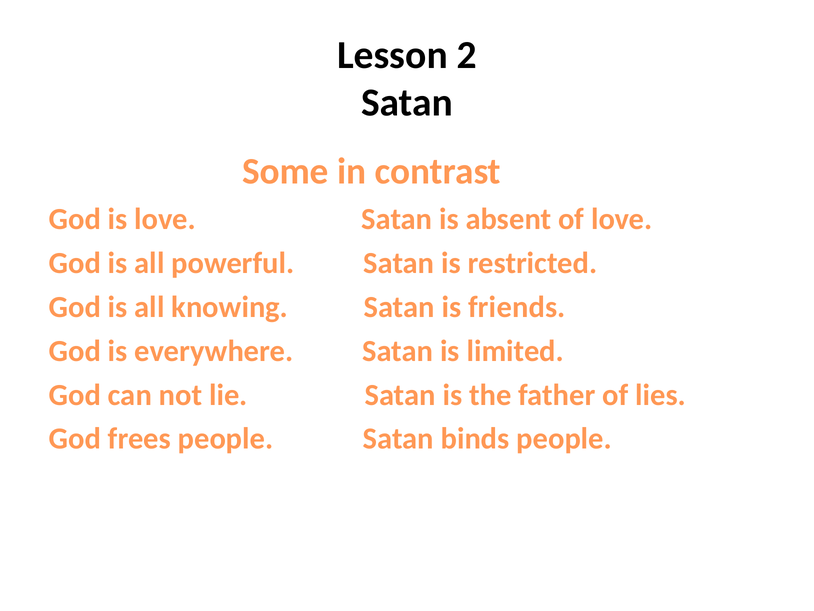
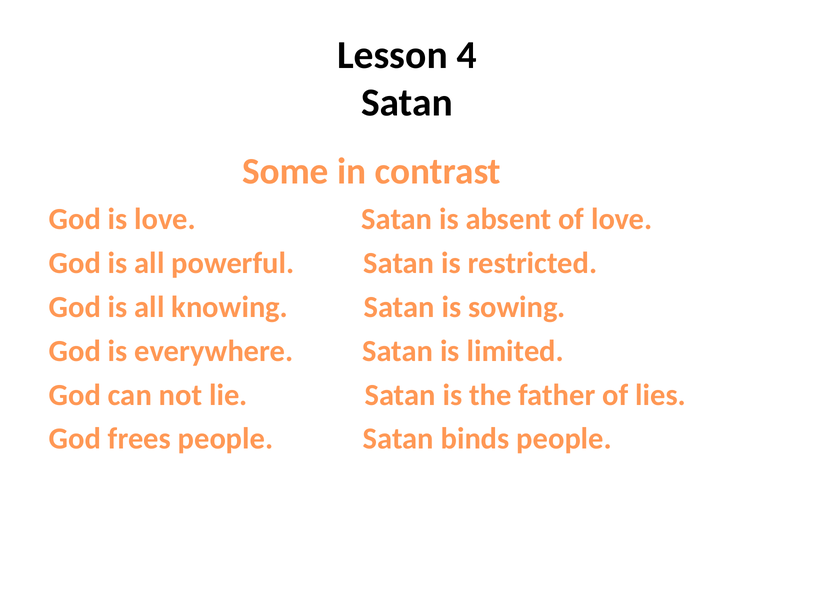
2: 2 -> 4 (467, 55)
friends: friends -> sowing (517, 307)
